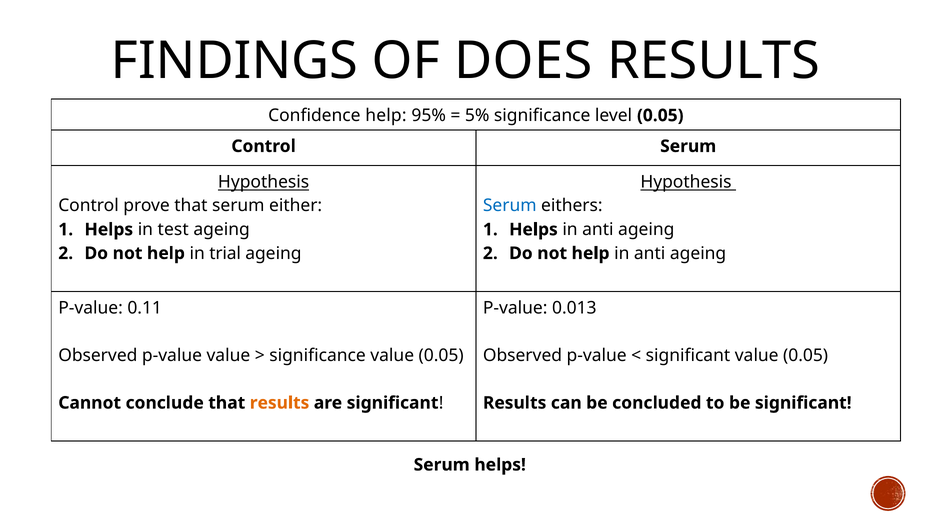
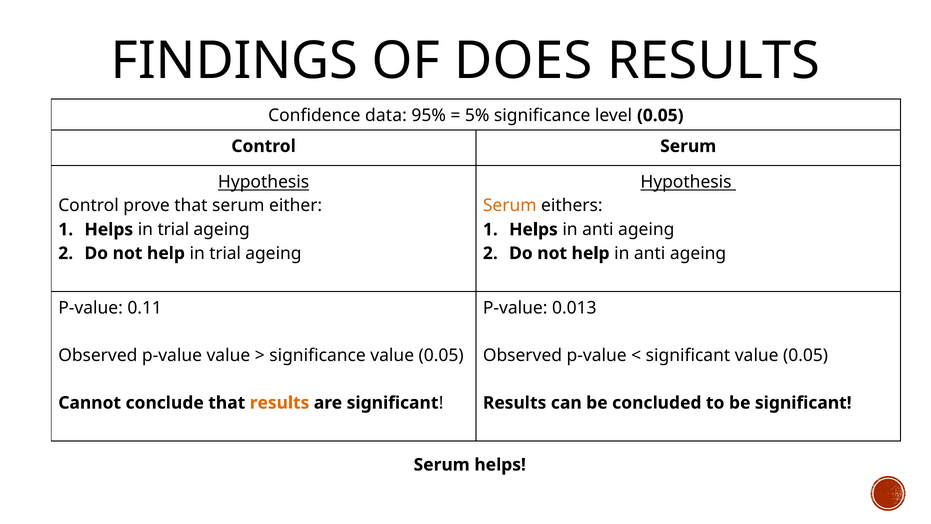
Confidence help: help -> data (386, 115)
Serum colour: blue -> orange (510, 206)
Helps in test: test -> trial (173, 229)
